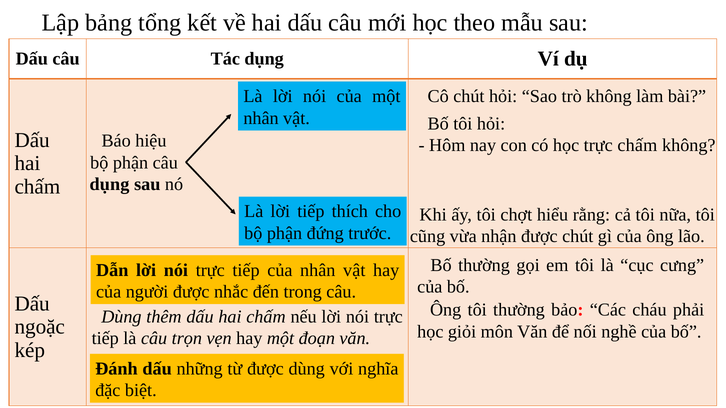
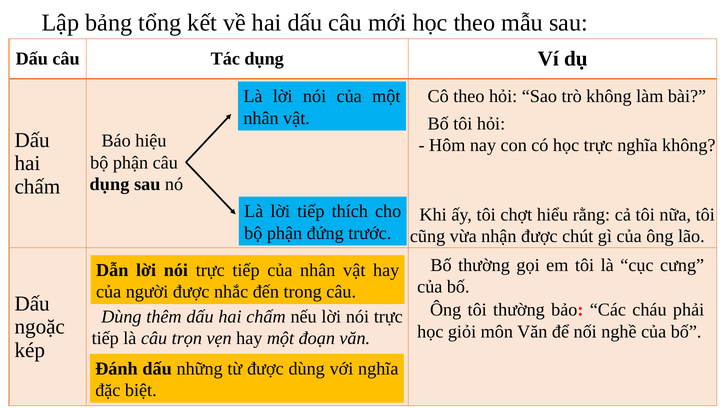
Cô chút: chút -> theo (469, 96)
trực chấm: chấm -> nghĩa (637, 145)
